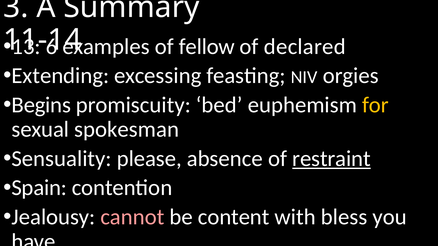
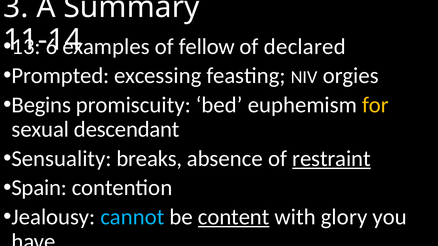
Extending: Extending -> Prompted (60, 76)
spokesman: spokesman -> descendant (127, 130)
please: please -> breaks (149, 159)
cannot colour: pink -> light blue (132, 217)
content underline: none -> present (234, 217)
bless: bless -> glory (344, 217)
